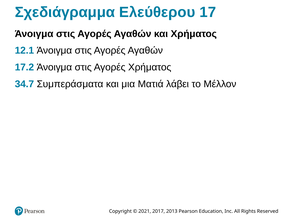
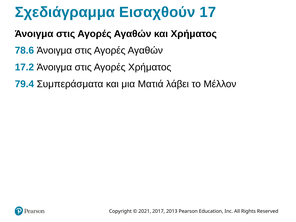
Ελεύθερου: Ελεύθερου -> Εισαχθούν (157, 12)
12.1: 12.1 -> 78.6 (24, 51)
34.7: 34.7 -> 79.4 (24, 84)
